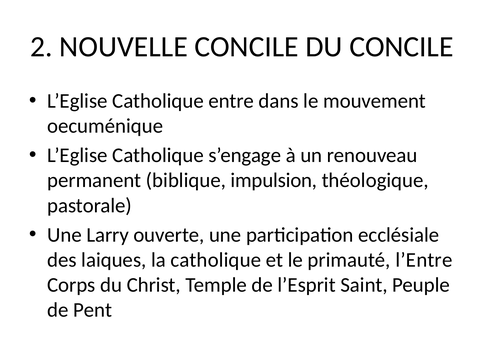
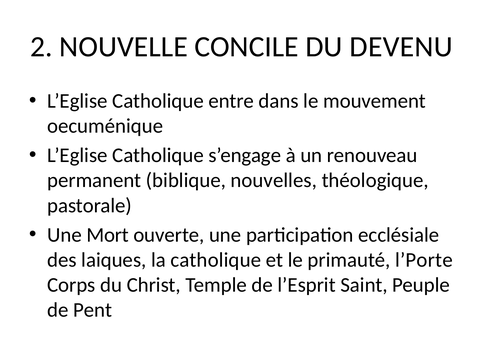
DU CONCILE: CONCILE -> DEVENU (401, 47)
impulsion: impulsion -> nouvelles (274, 180)
Larry: Larry -> Mort (108, 235)
l’Entre: l’Entre -> l’Porte (424, 260)
